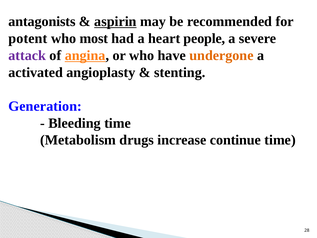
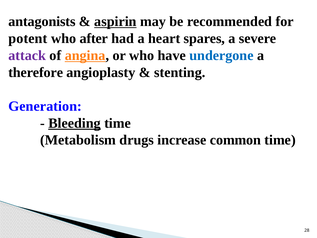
most: most -> after (94, 38)
people: people -> spares (204, 38)
undergone colour: orange -> blue (221, 55)
activated: activated -> therefore (36, 72)
Bleeding underline: none -> present (75, 123)
continue: continue -> common (235, 140)
